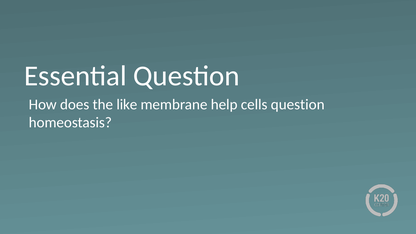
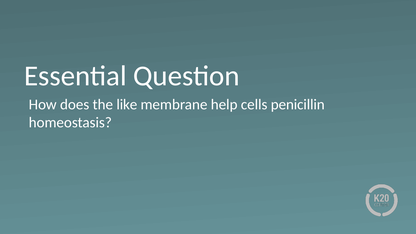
cells question: question -> penicillin (298, 104)
